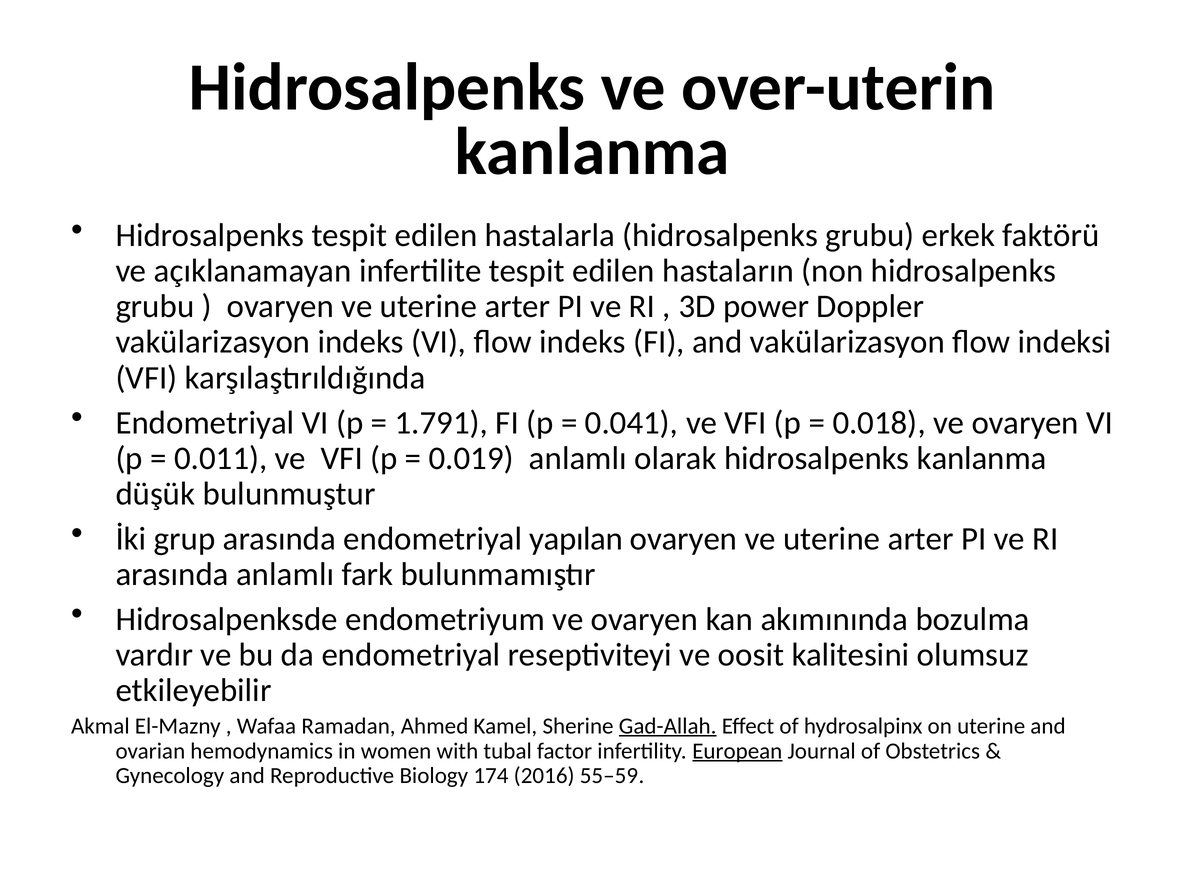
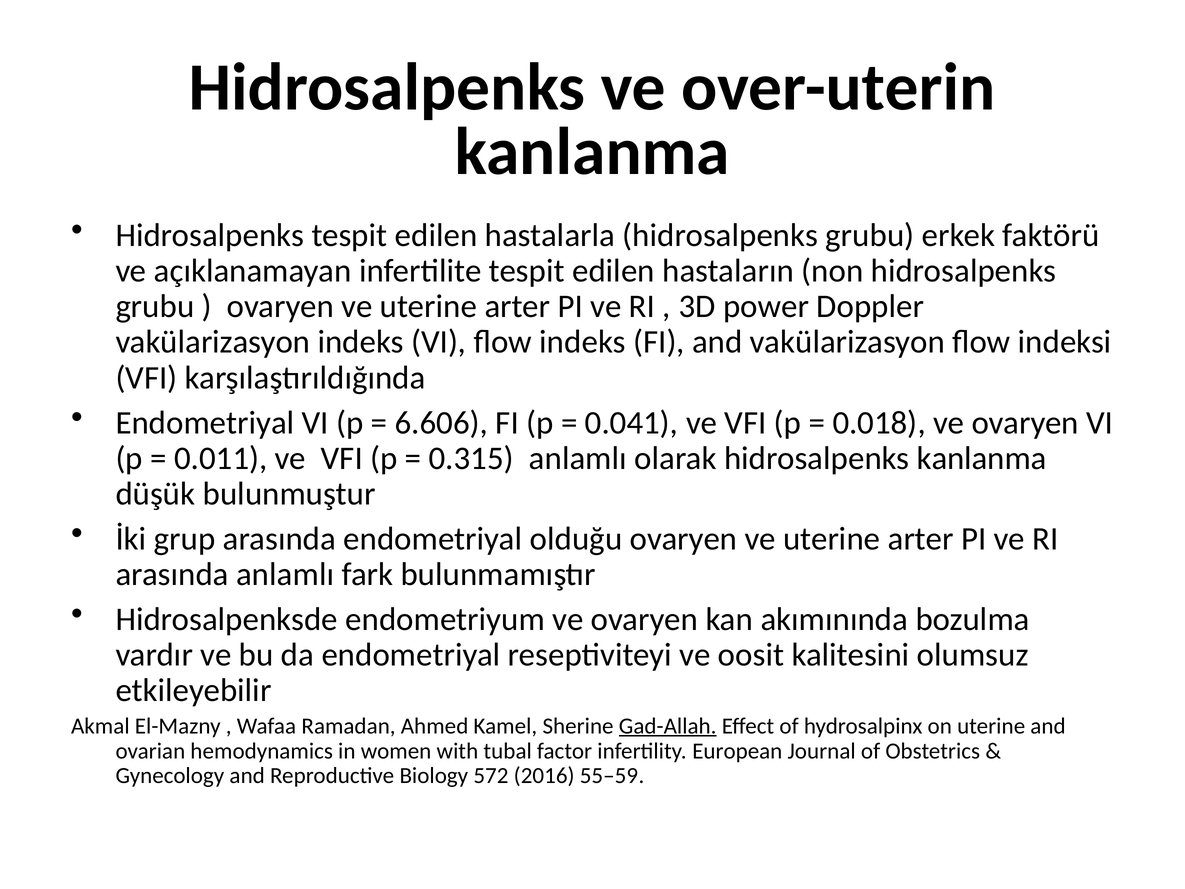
1.791: 1.791 -> 6.606 (441, 423)
0.019: 0.019 -> 0.315 (471, 458)
yapılan: yapılan -> olduğu (576, 539)
European underline: present -> none (737, 751)
174: 174 -> 572 (491, 776)
